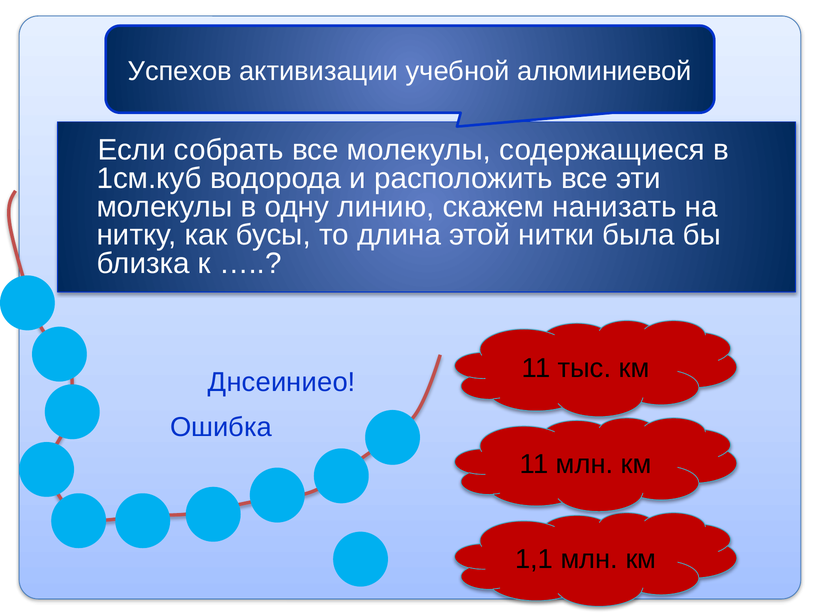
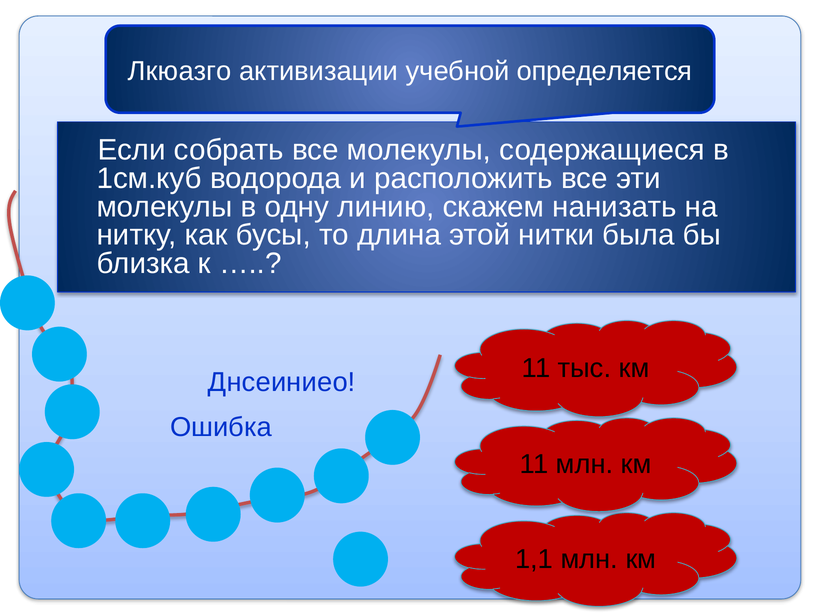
Успехов: Успехов -> Лкюазго (180, 71)
алюминиевой: алюминиевой -> определяется (605, 71)
